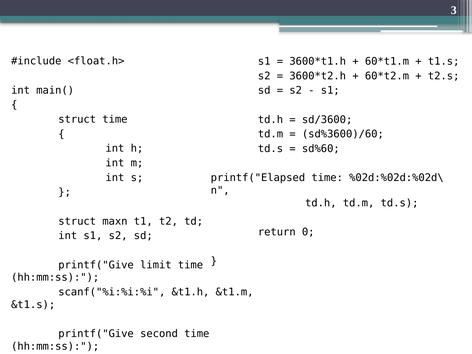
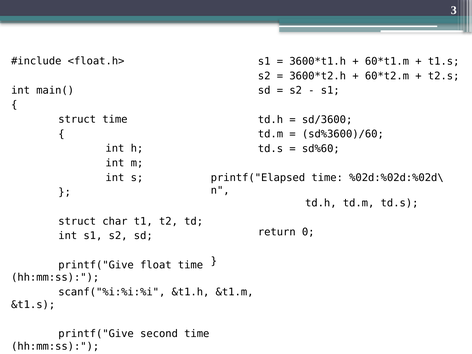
maxn: maxn -> char (115, 221)
limit: limit -> float (156, 265)
